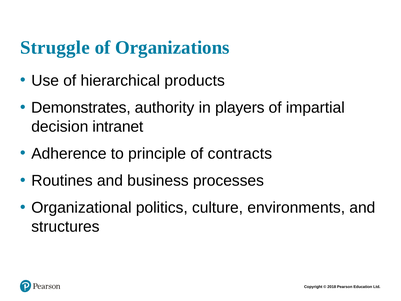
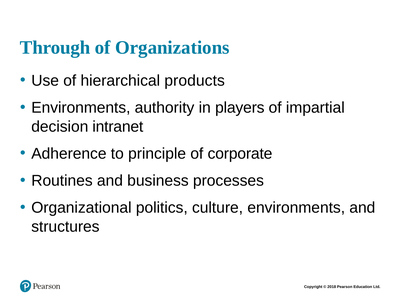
Struggle: Struggle -> Through (55, 48)
Demonstrates: Demonstrates -> Environments (81, 108)
contracts: contracts -> corporate (240, 154)
